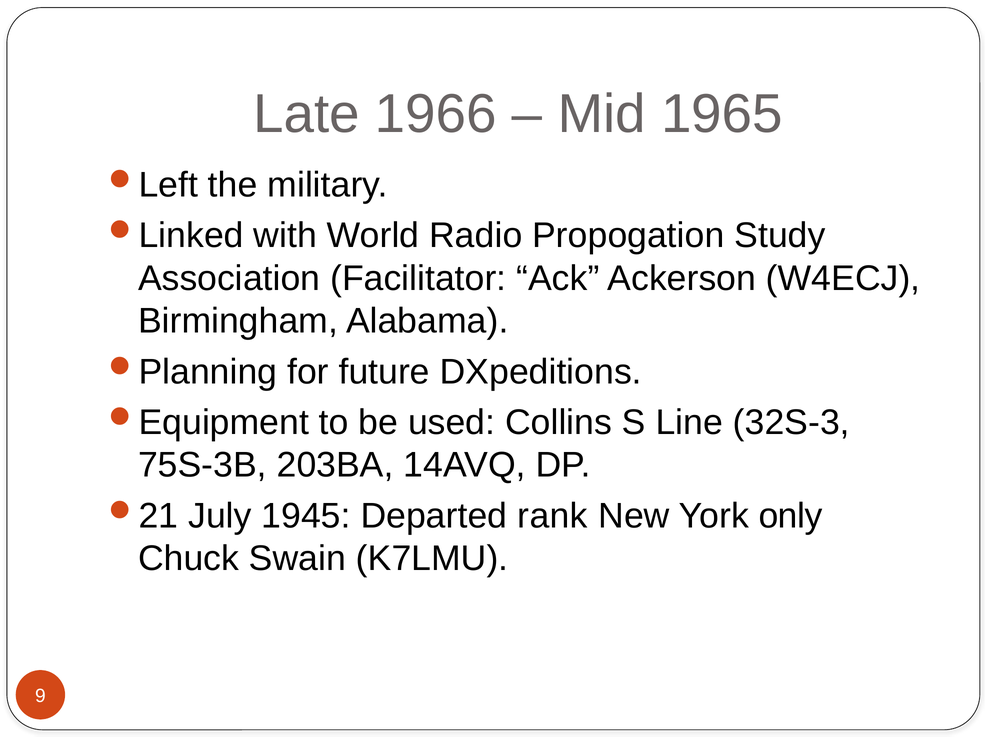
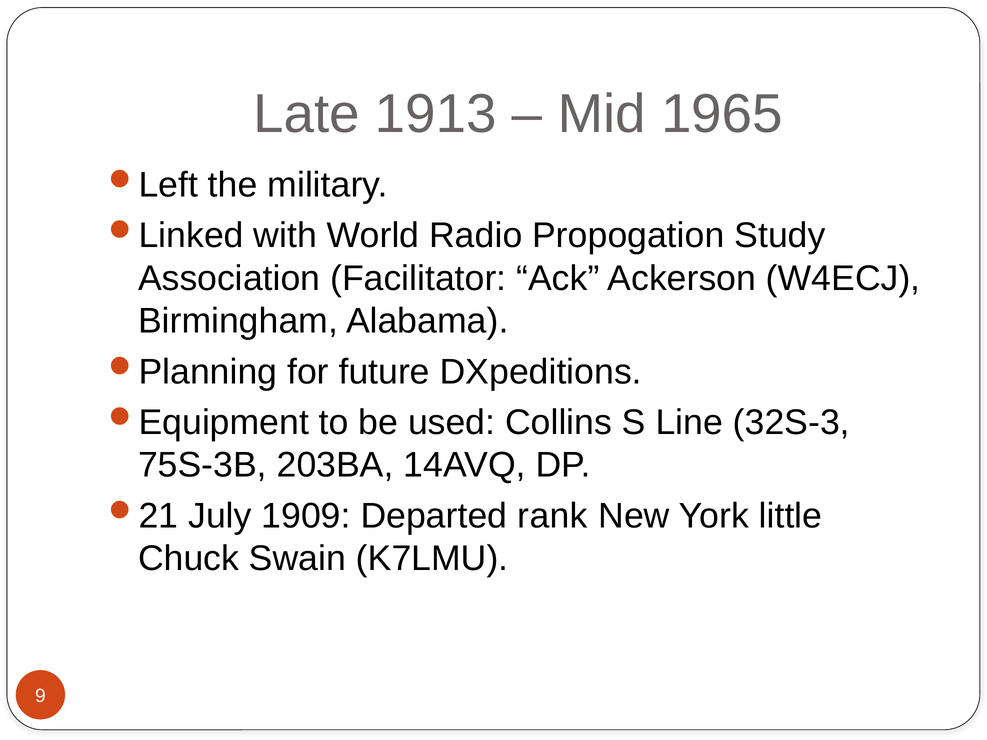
1966: 1966 -> 1913 (436, 114)
1945: 1945 -> 1909 (306, 516)
only: only -> little (790, 516)
